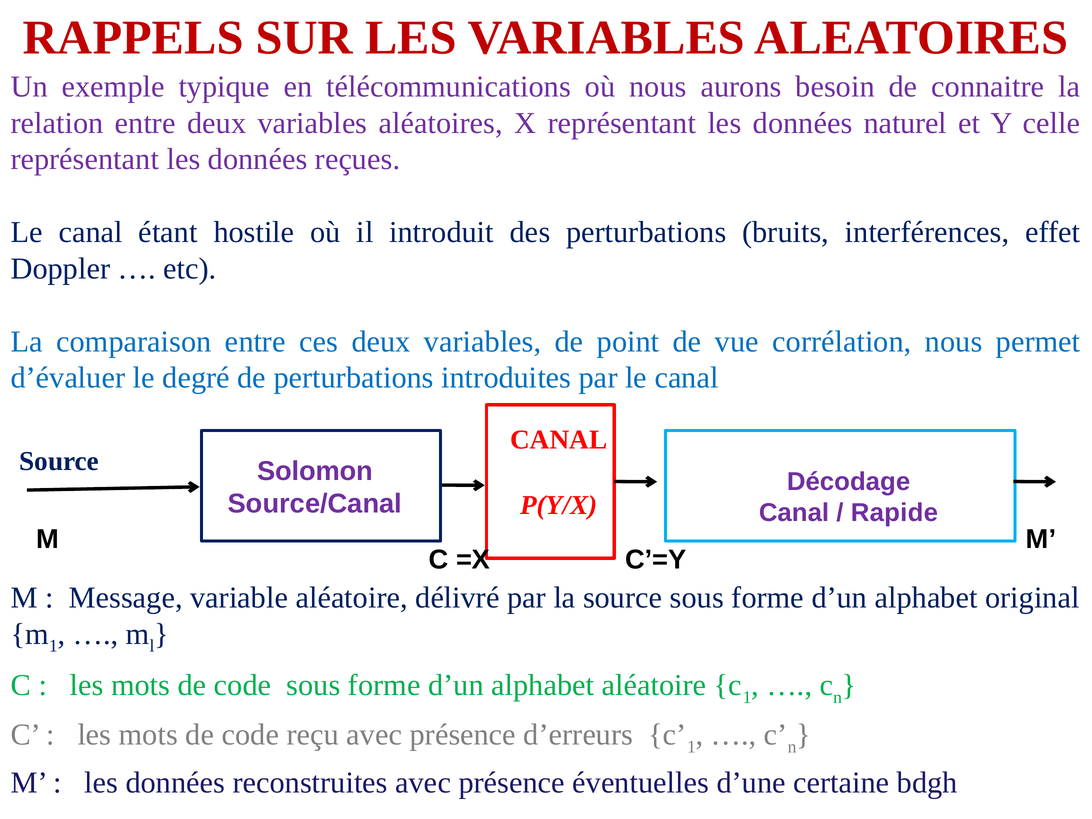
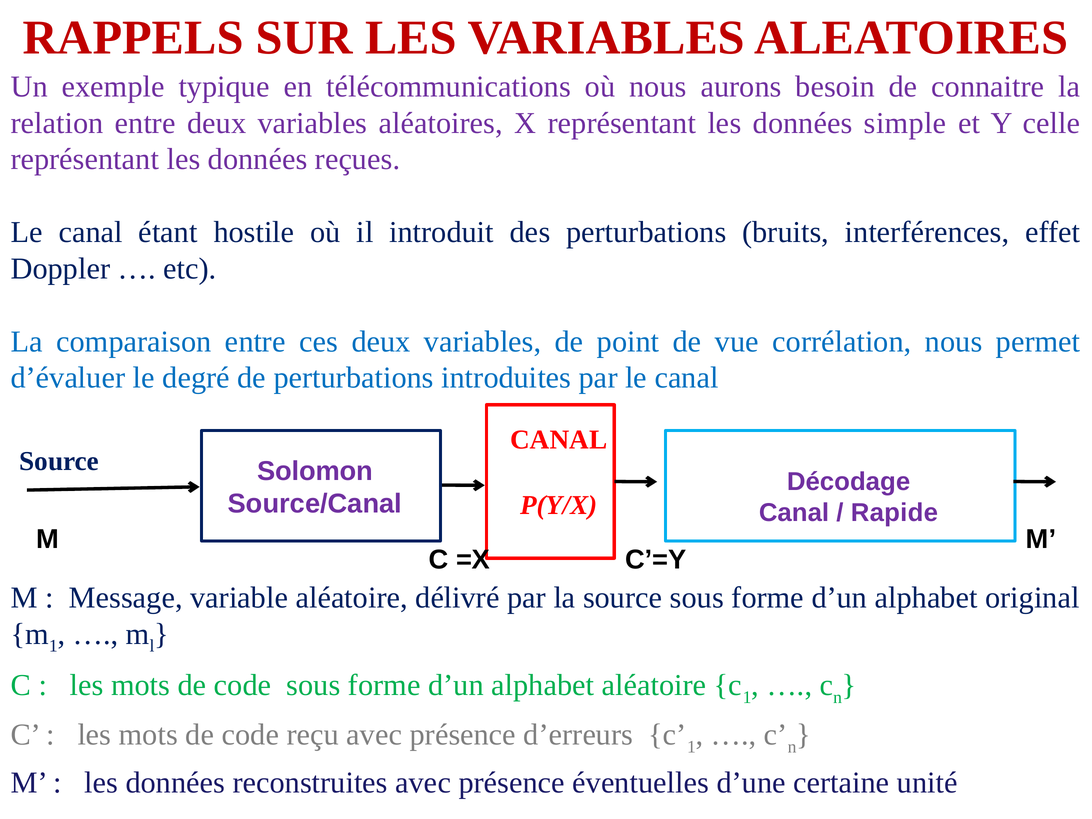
naturel: naturel -> simple (905, 123)
bdgh: bdgh -> unité (927, 783)
